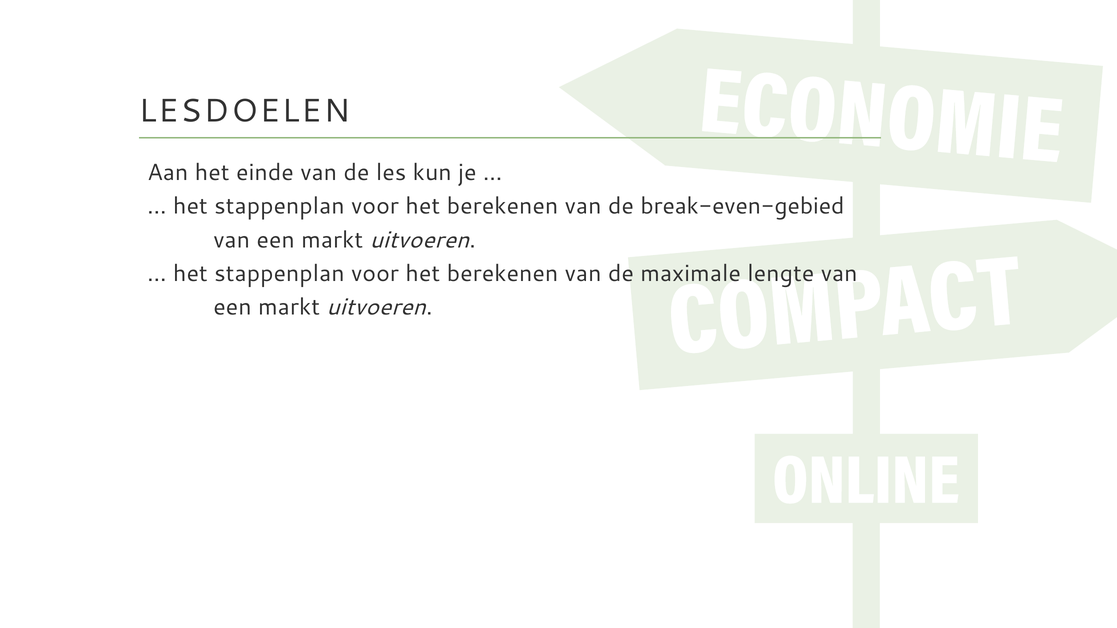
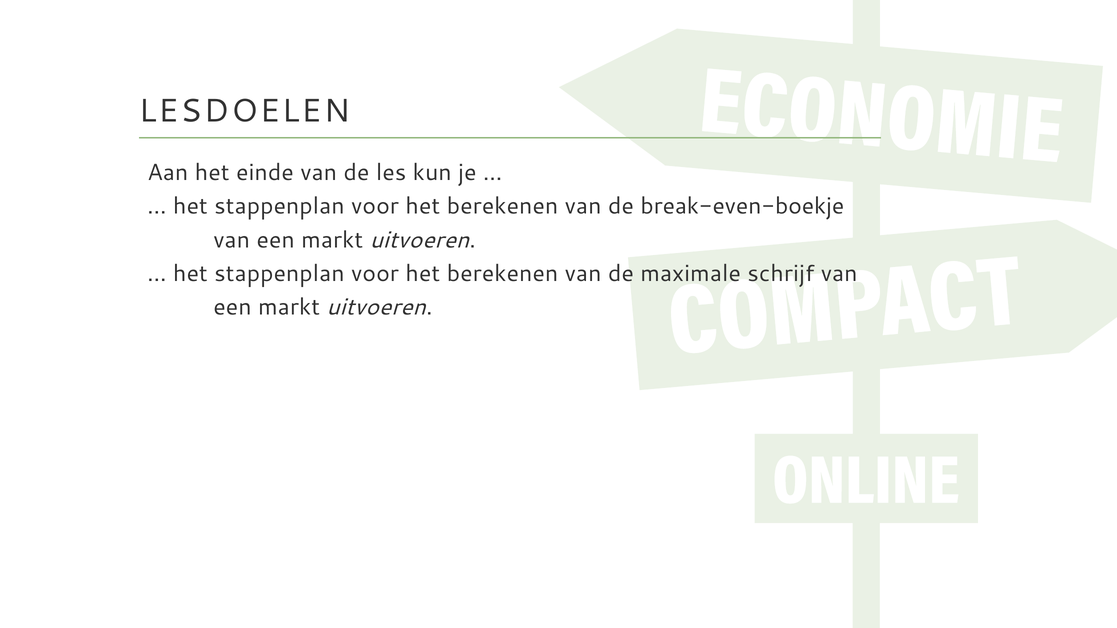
break-even-gebied: break-even-gebied -> break-even-boekje (742, 206)
lengte: lengte -> schrijf (781, 273)
